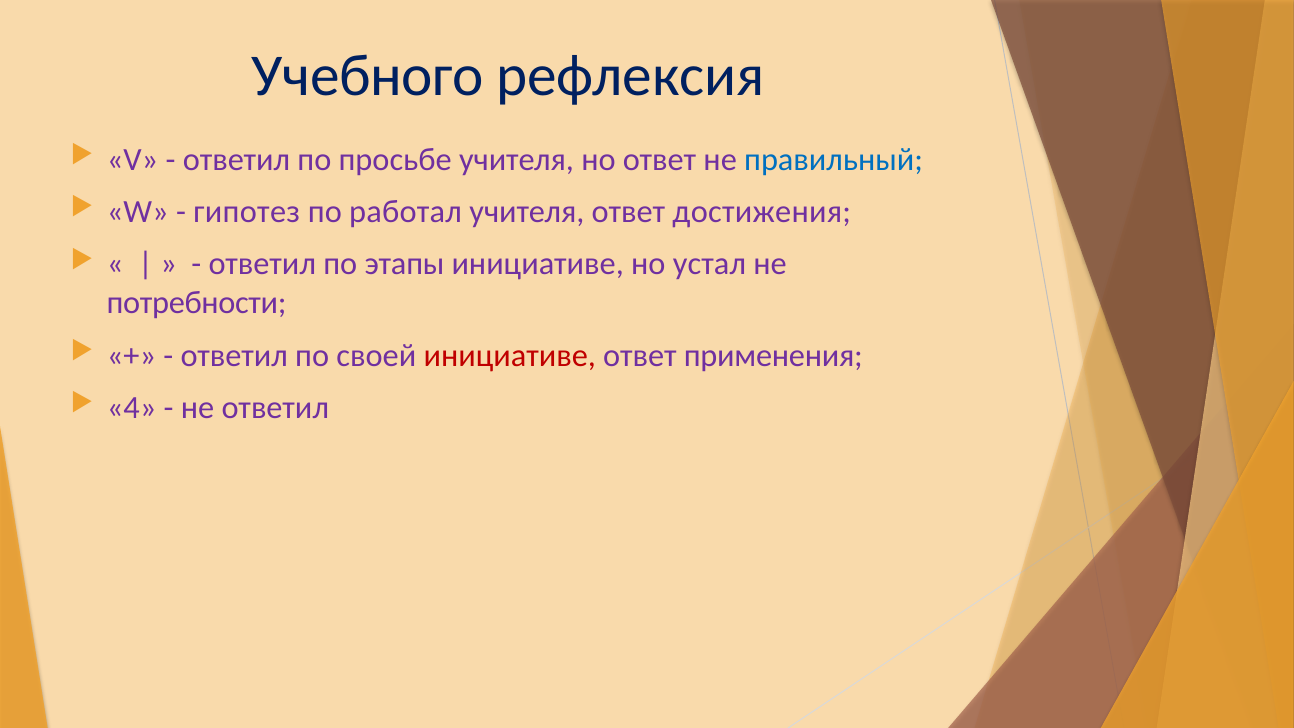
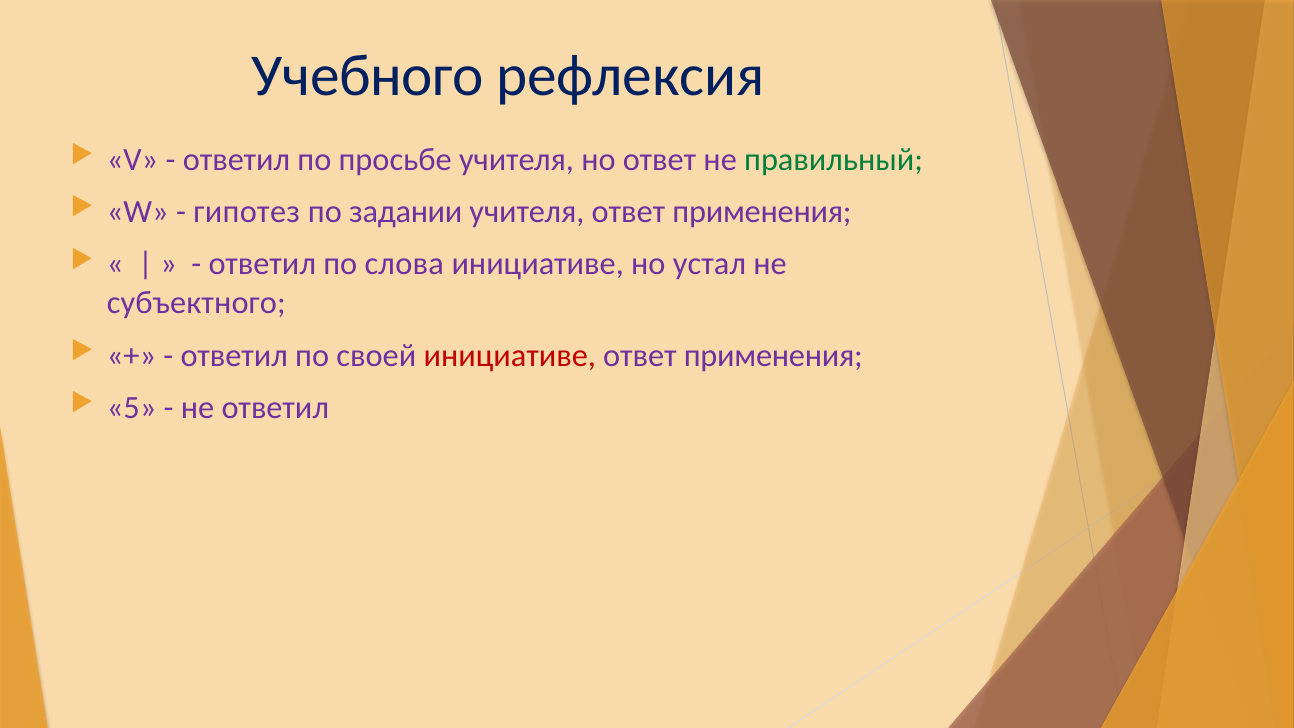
правильный colour: blue -> green (834, 160)
работал: работал -> задании (406, 212)
учителя ответ достижения: достижения -> применения (762, 212)
этапы: этапы -> слова (404, 264)
потребности: потребности -> субъектного (196, 303)
4: 4 -> 5 (132, 408)
